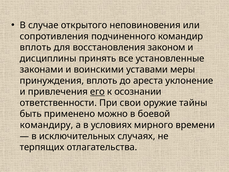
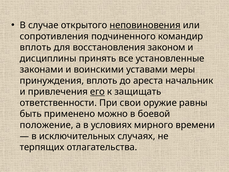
неповиновения underline: none -> present (145, 25)
уклонение: уклонение -> начальник (189, 81)
осознании: осознании -> защищать (138, 92)
тайны: тайны -> равны (193, 103)
командиру: командиру -> положение (47, 125)
